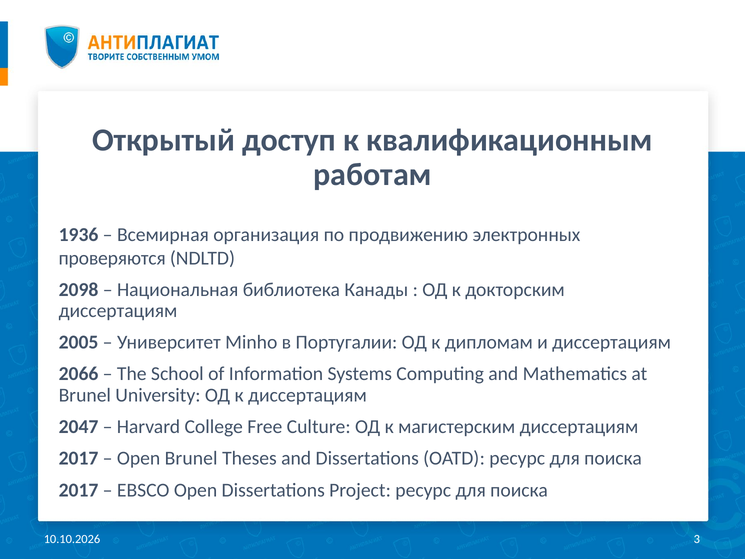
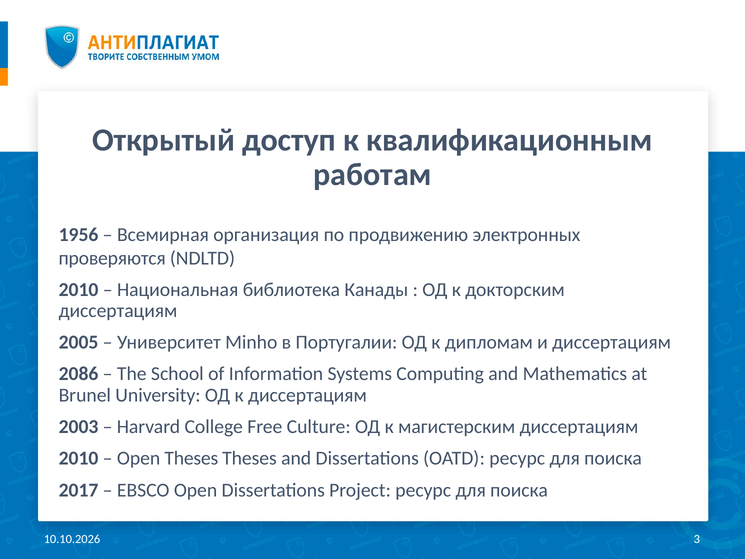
1936: 1936 -> 1956 (79, 235)
2098: 2098 -> 2010 (79, 289)
2066: 2066 -> 2086 (79, 374)
2047: 2047 -> 2003 (79, 427)
2017: 2017 -> 2010 (79, 458)
Open Brunel: Brunel -> Theses (191, 458)
